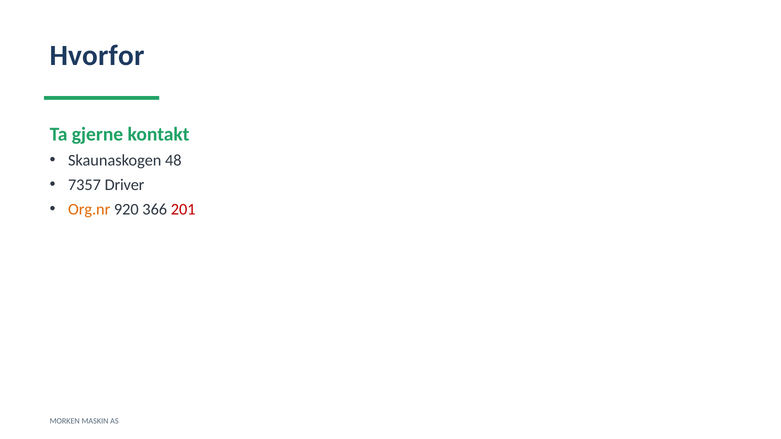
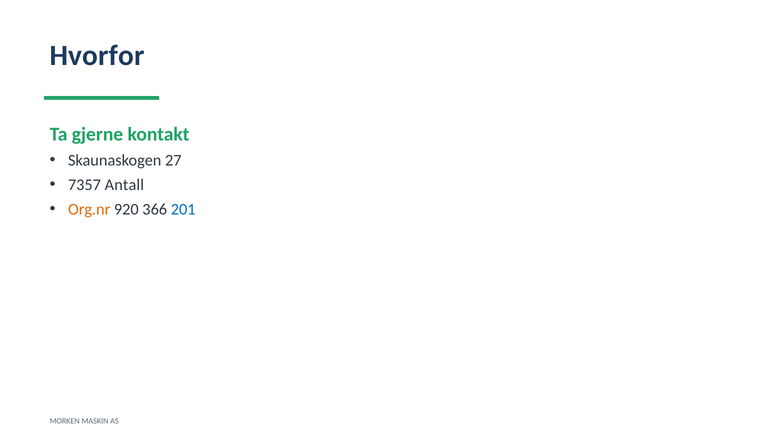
48: 48 -> 27 (173, 161)
Driver: Driver -> Antall (124, 185)
201 colour: red -> blue (183, 209)
